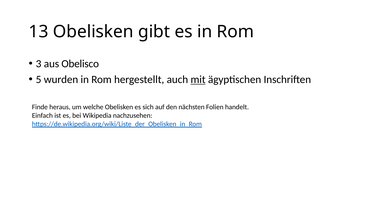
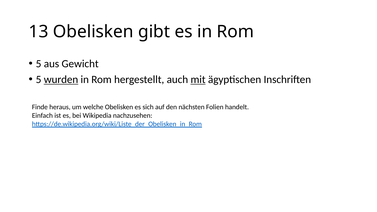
3: 3 -> 5 (39, 64)
Obelisco: Obelisco -> Gewicht (80, 64)
wurden underline: none -> present (61, 80)
